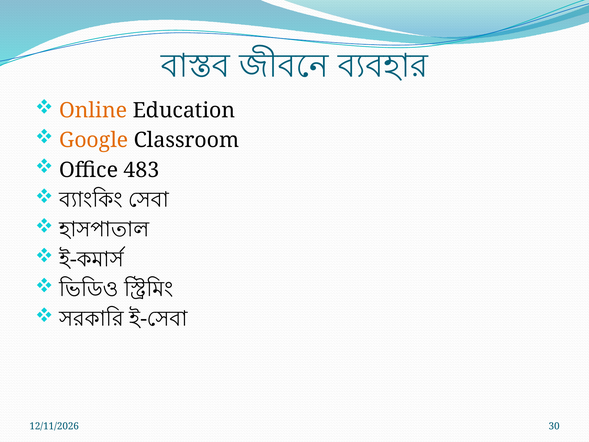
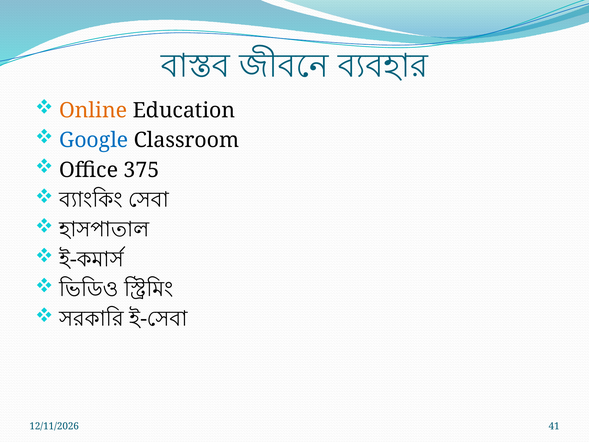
Google colour: orange -> blue (94, 140)
483: 483 -> 375 (141, 170)
30: 30 -> 41 (554, 426)
